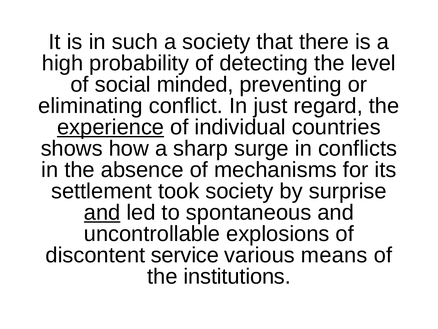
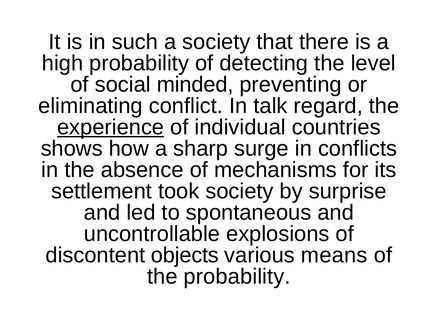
just: just -> talk (270, 106)
and underline: present -> none (102, 212)
service: service -> objects (185, 255)
the institutions: institutions -> probability (237, 276)
